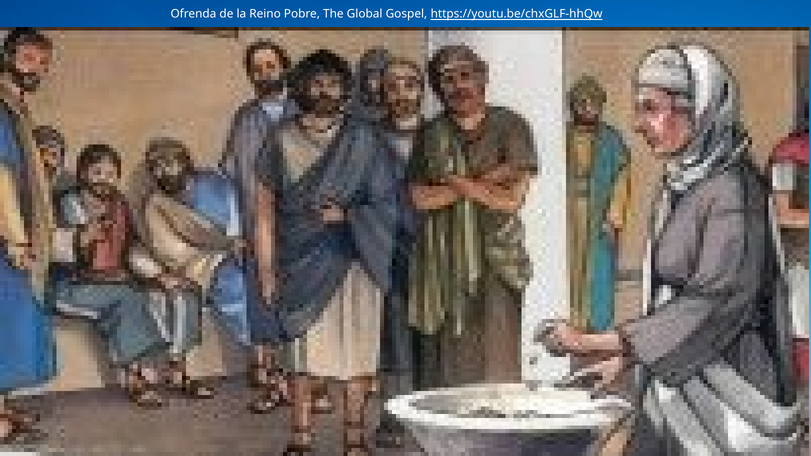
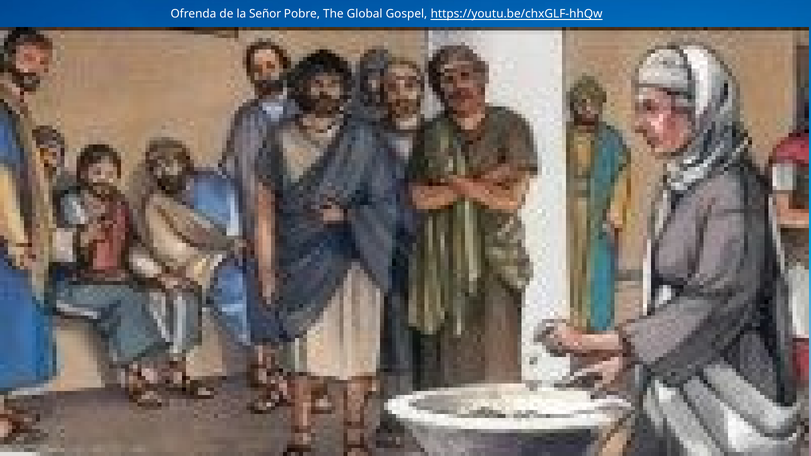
Reino: Reino -> Señor (265, 14)
